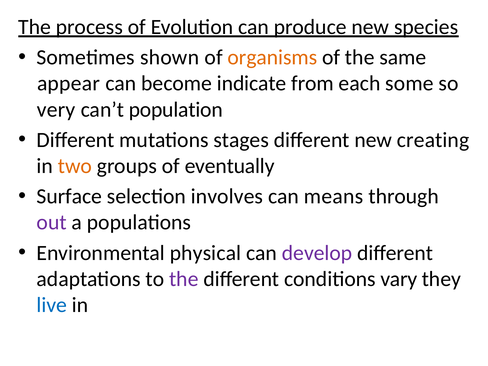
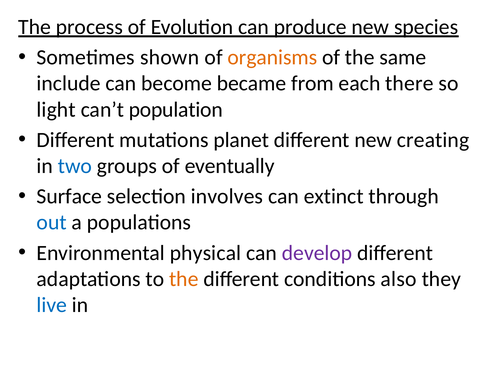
appear: appear -> include (69, 84)
indicate: indicate -> became (252, 84)
some: some -> there (409, 84)
very: very -> light (56, 110)
stages: stages -> planet (241, 140)
two colour: orange -> blue (75, 166)
means: means -> extinct (334, 196)
out colour: purple -> blue (52, 222)
the colour: purple -> orange (184, 279)
vary: vary -> also (399, 279)
